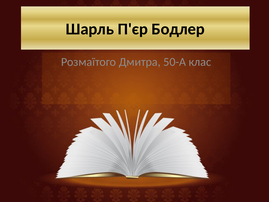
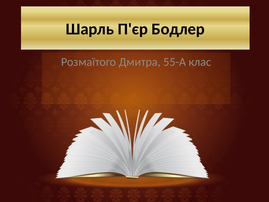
50-А: 50-А -> 55-А (175, 62)
